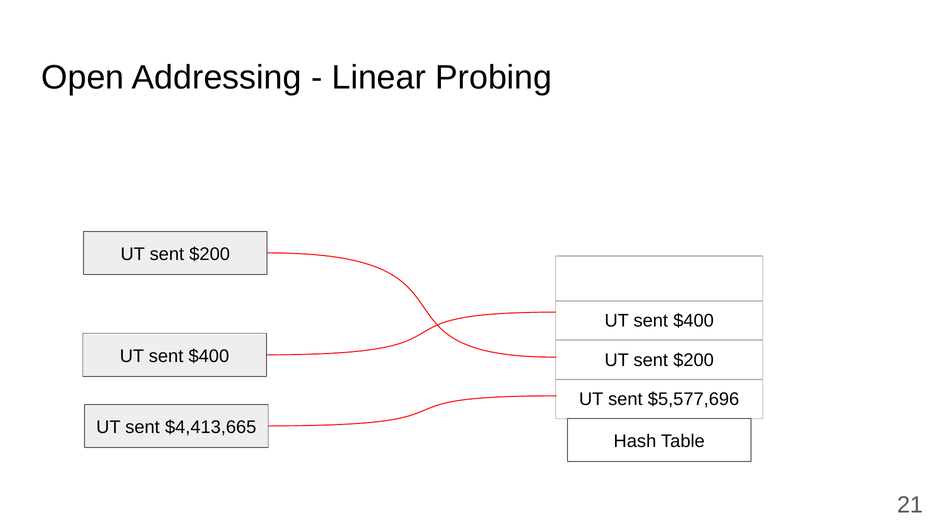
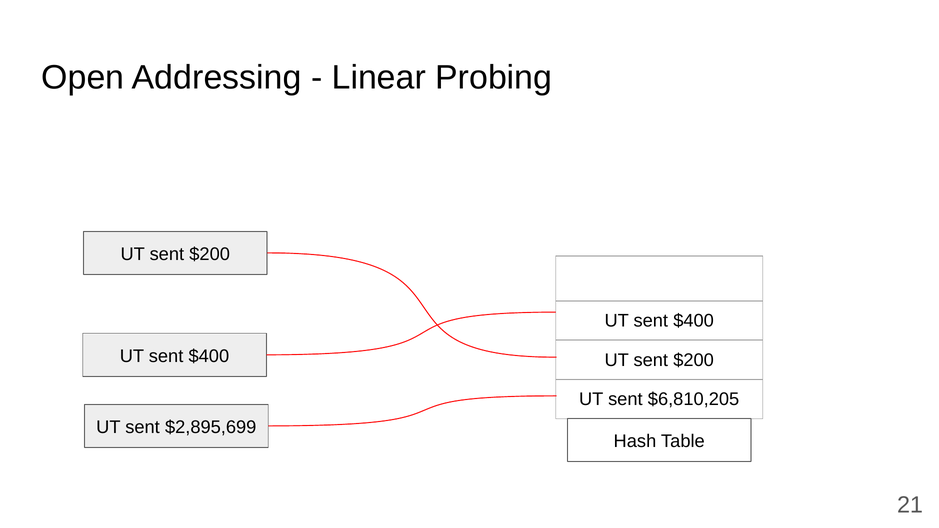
$5,577,696: $5,577,696 -> $6,810,205 (694, 400)
$4,413,665: $4,413,665 -> $2,895,699 (211, 427)
